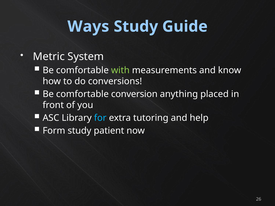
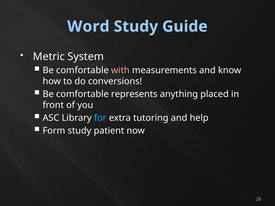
Ways: Ways -> Word (88, 27)
with colour: light green -> pink (120, 70)
conversion: conversion -> represents (134, 94)
